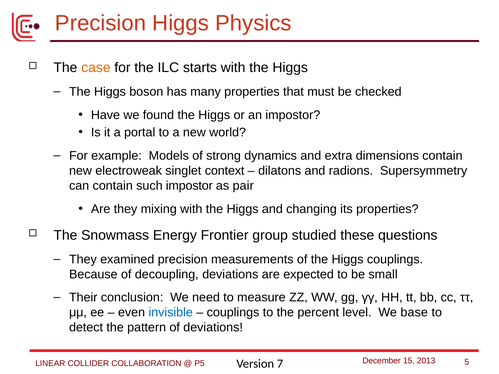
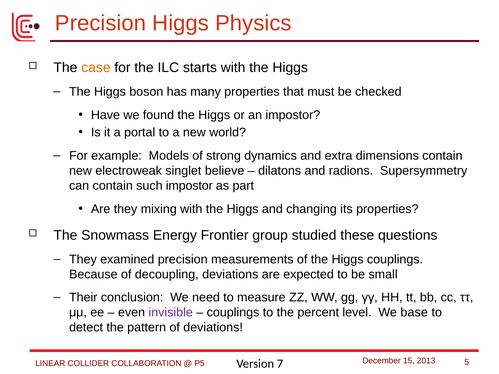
context: context -> believe (225, 171)
pair: pair -> part (243, 186)
invisible colour: blue -> purple (171, 313)
